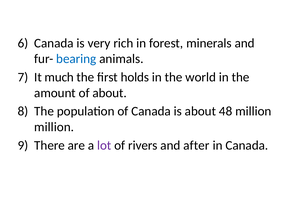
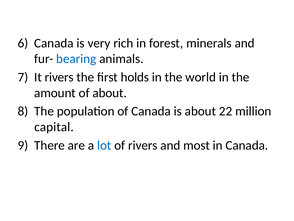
It much: much -> rivers (59, 77)
48: 48 -> 22 (226, 111)
million: million -> capital (54, 127)
lot colour: purple -> blue (104, 145)
after: after -> most (197, 145)
